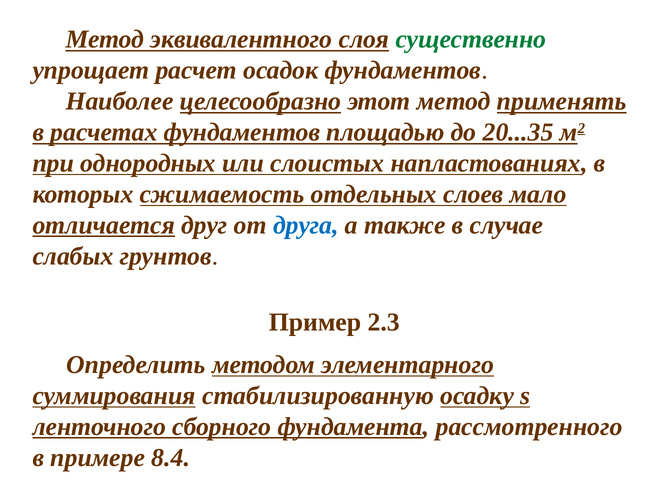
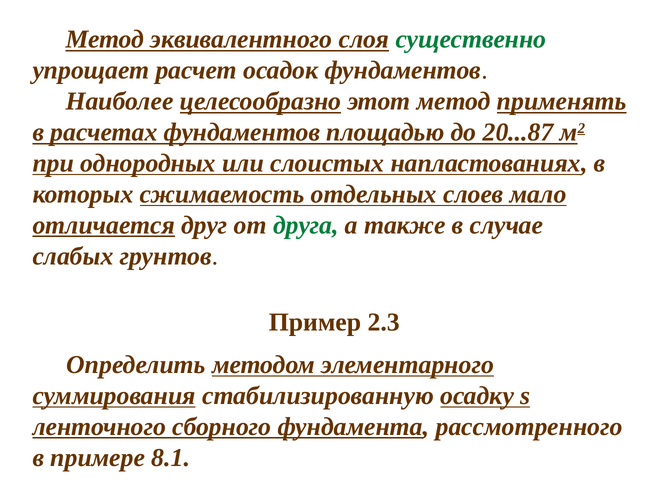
20...35: 20...35 -> 20...87 (518, 132)
друга colour: blue -> green (306, 225)
8.4: 8.4 -> 8.1 (171, 457)
